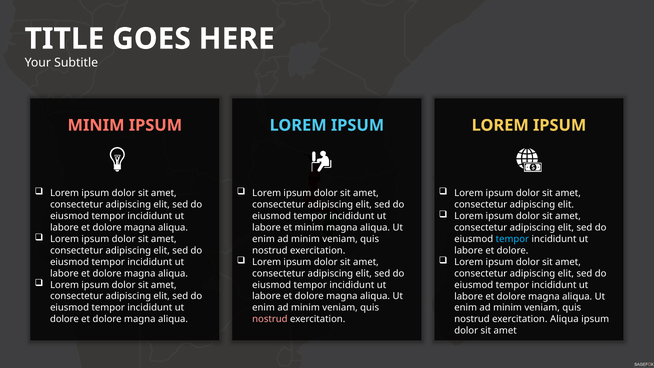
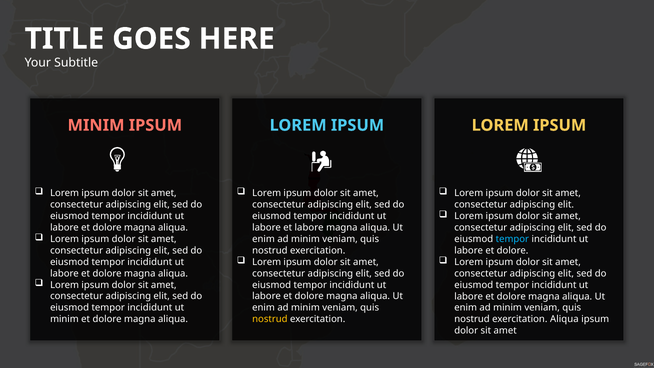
et minim: minim -> labore (309, 228)
dolore: dolore -> minim (64, 319)
nostrud colour: pink -> yellow (270, 319)
